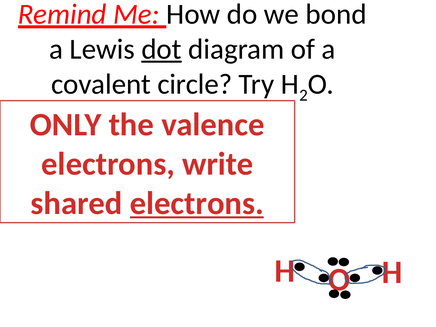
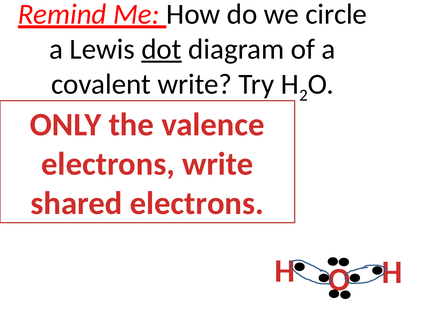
bond: bond -> circle (336, 14)
covalent circle: circle -> write (195, 84)
electrons underline: present -> none (197, 203)
